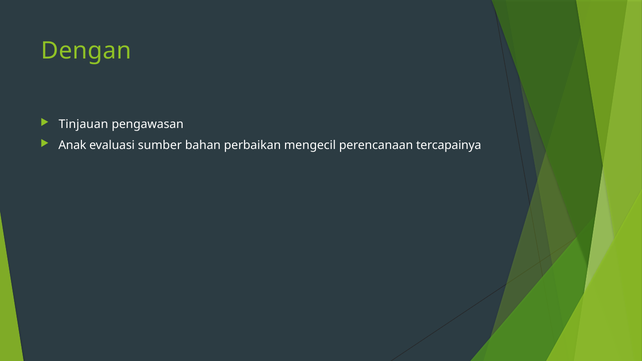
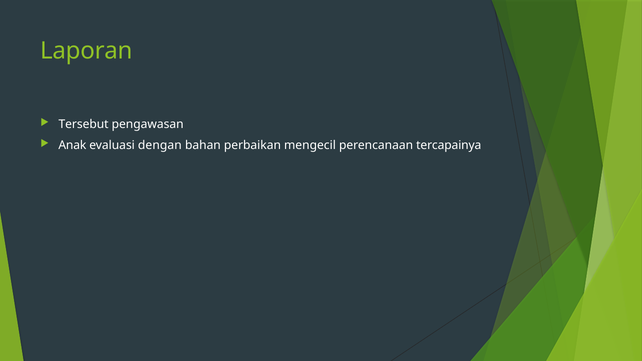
Dengan: Dengan -> Laporan (86, 51)
Tinjauan: Tinjauan -> Tersebut (84, 124)
sumber: sumber -> dengan (160, 145)
